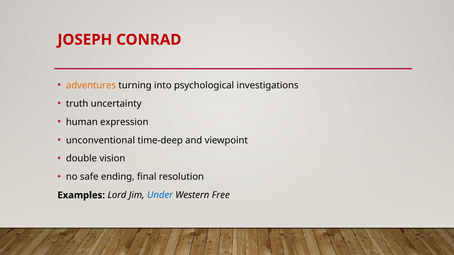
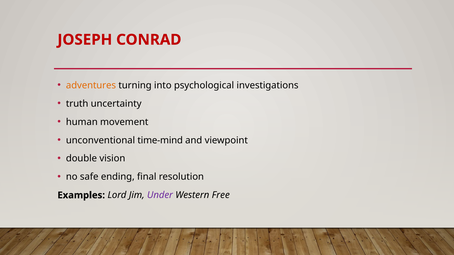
expression: expression -> movement (124, 122)
time-deep: time-deep -> time-mind (160, 140)
Under colour: blue -> purple (160, 195)
